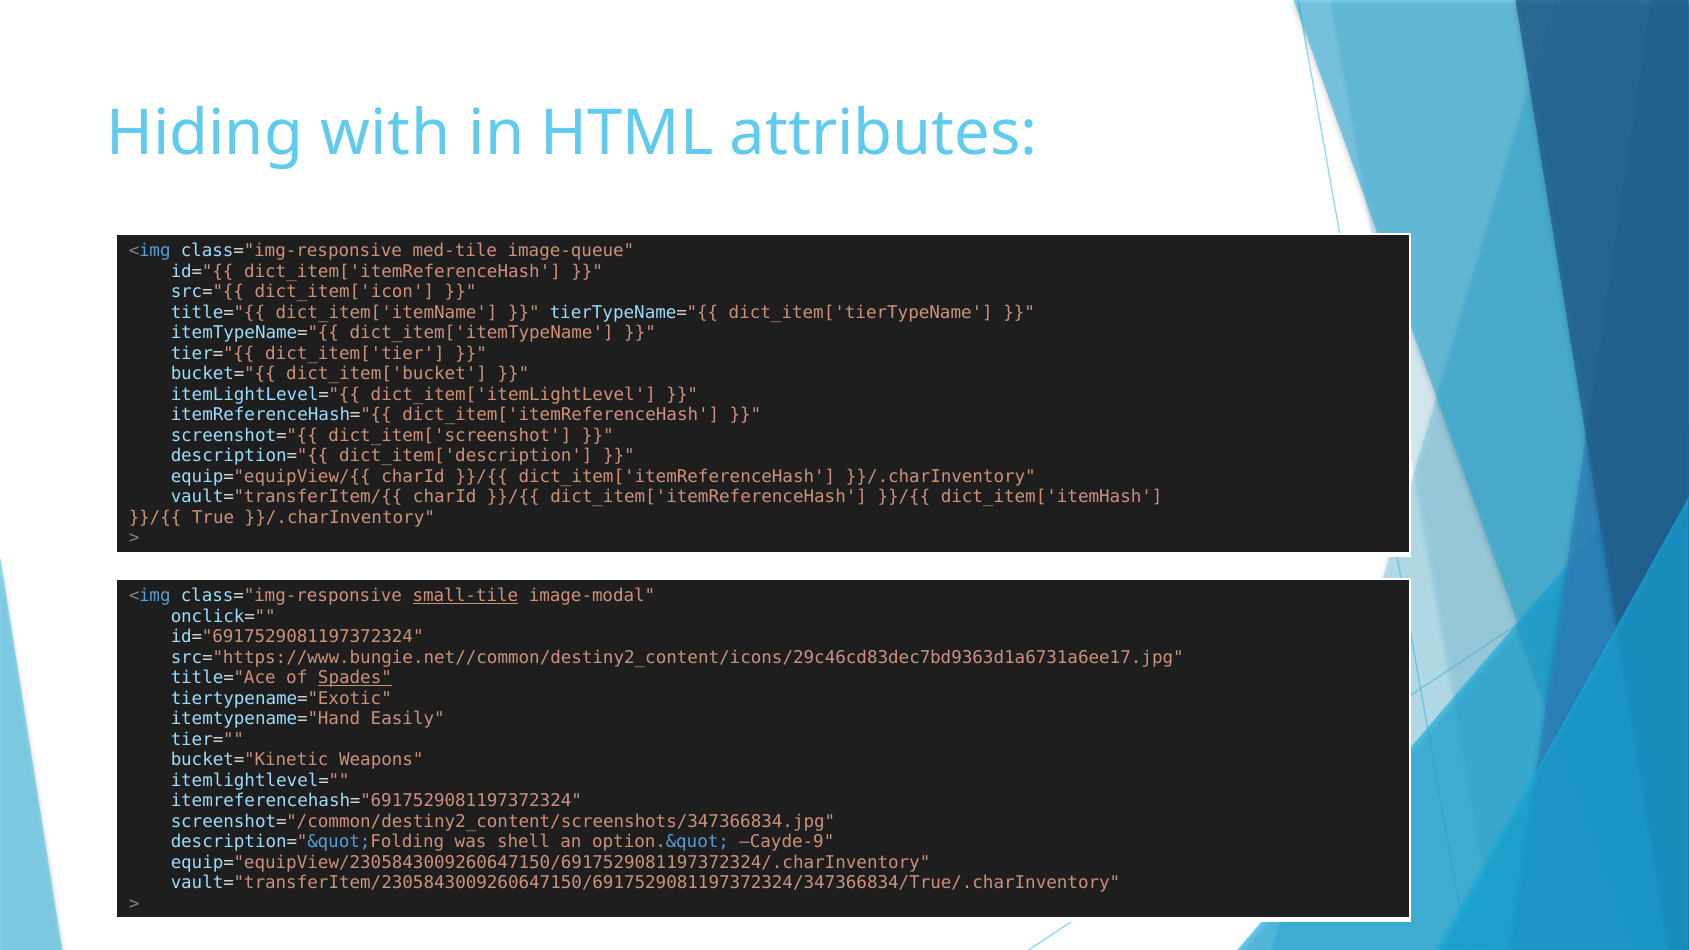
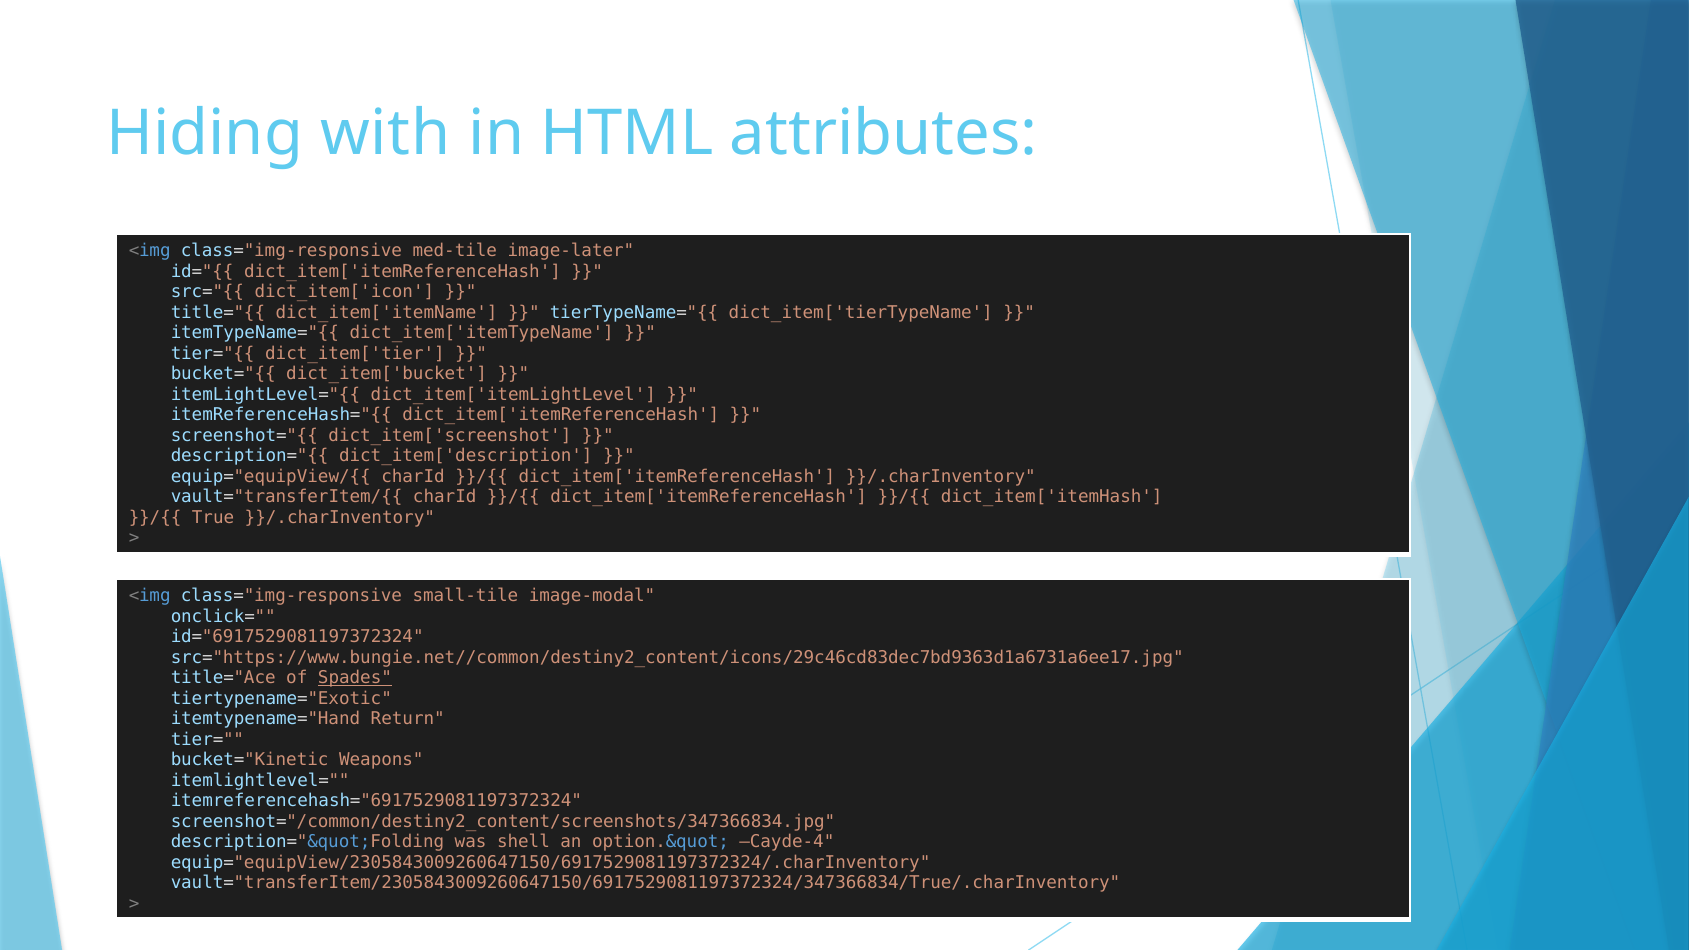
image-queue: image-queue -> image-later (571, 251)
small-tile underline: present -> none (465, 596)
Easily: Easily -> Return (408, 719)
—Cayde-9: —Cayde-9 -> —Cayde-4 (787, 842)
